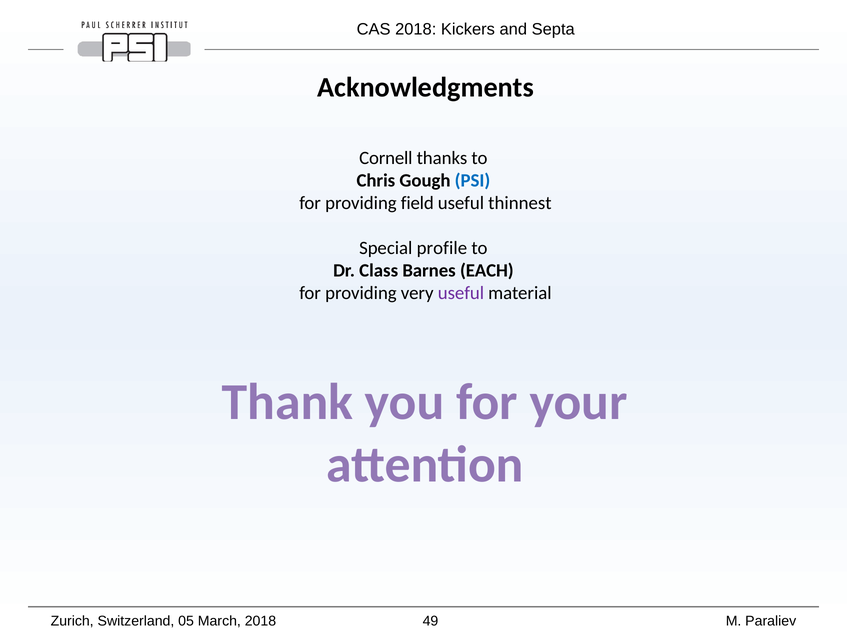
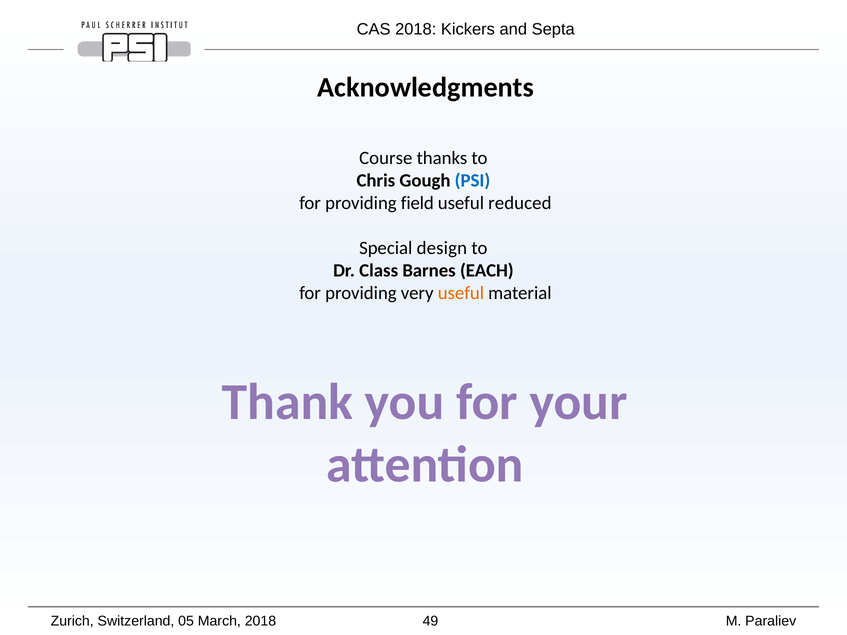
Cornell: Cornell -> Course (386, 158)
thinnest: thinnest -> reduced (520, 203)
profile: profile -> design (442, 248)
useful colour: purple -> orange (461, 293)
